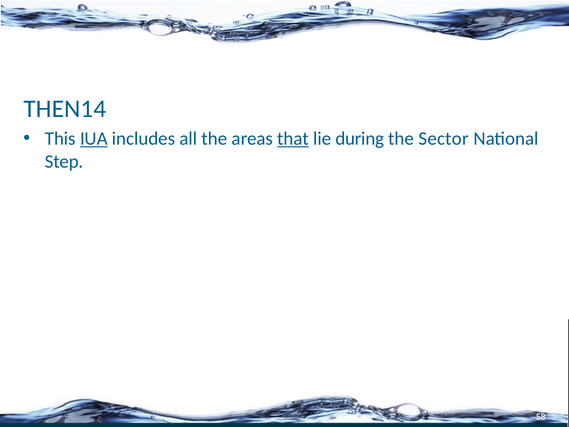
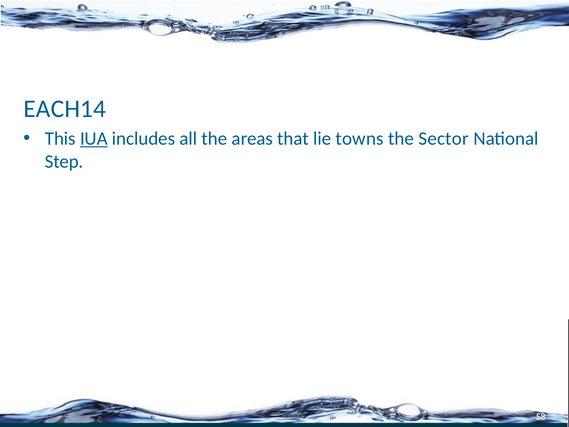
THEN14: THEN14 -> EACH14 (65, 109)
that underline: present -> none (293, 139)
during: during -> towns (360, 139)
